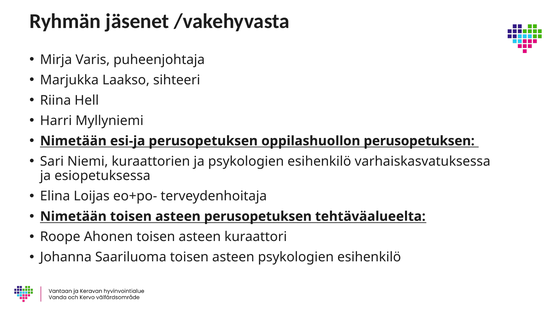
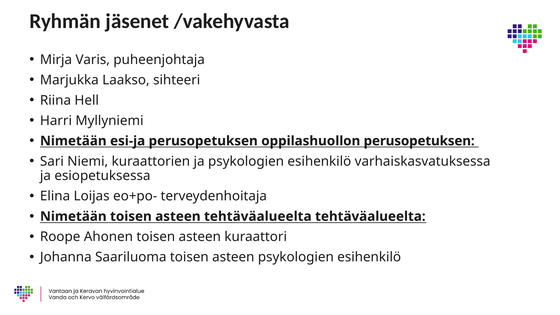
asteen perusopetuksen: perusopetuksen -> tehtäväalueelta (258, 216)
